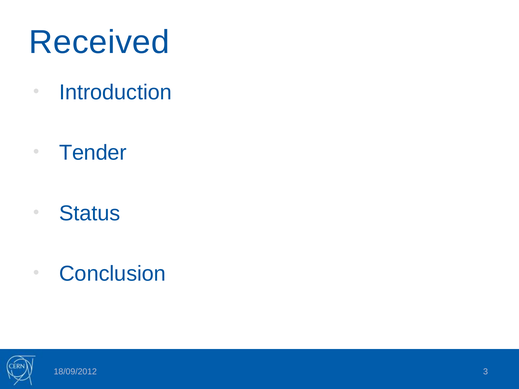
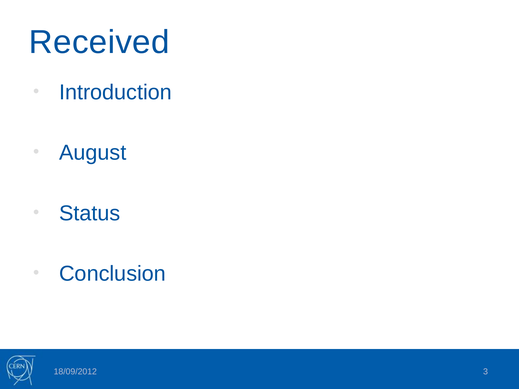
Tender: Tender -> August (93, 153)
